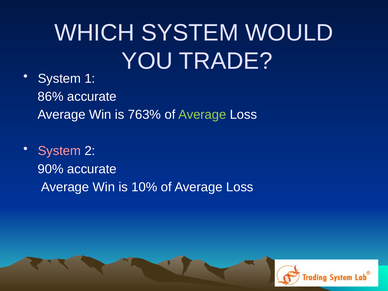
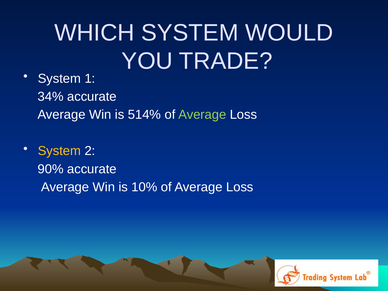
86%: 86% -> 34% (51, 97)
763%: 763% -> 514% (144, 115)
System colour: pink -> yellow (59, 151)
